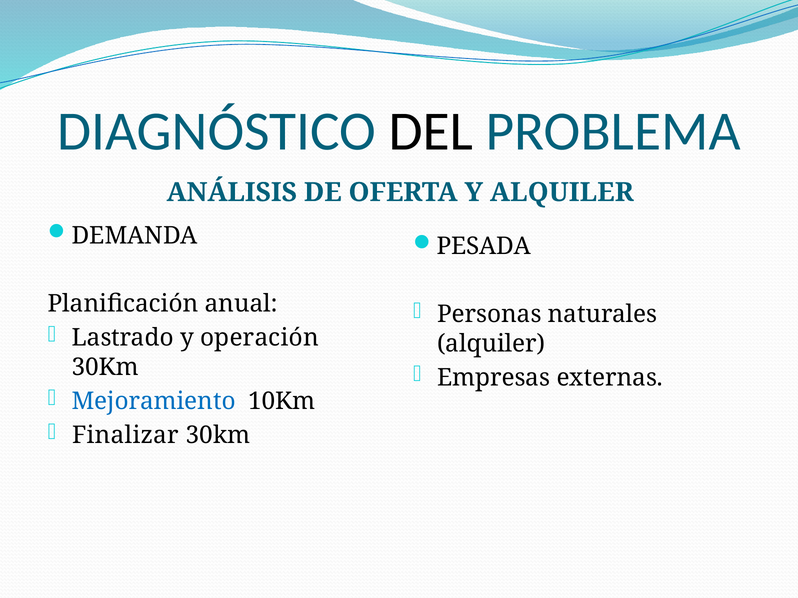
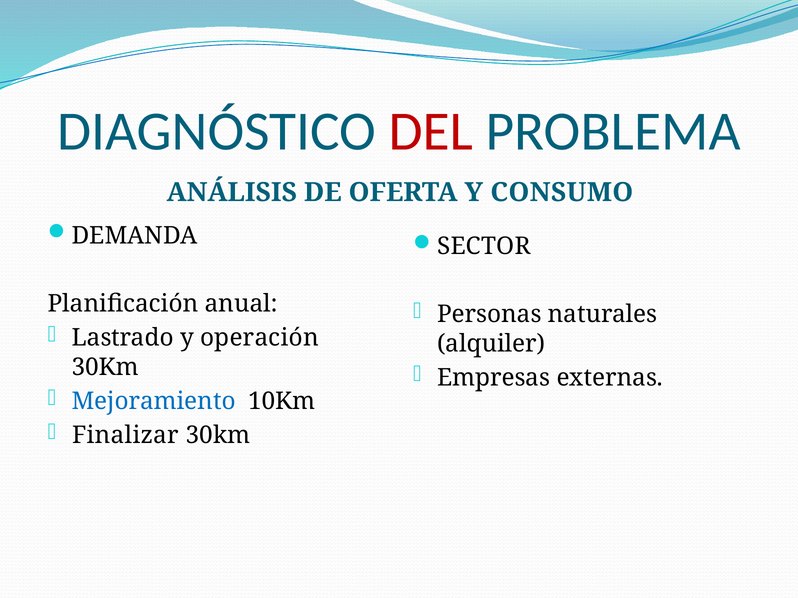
DEL colour: black -> red (431, 132)
Y ALQUILER: ALQUILER -> CONSUMO (562, 193)
PESADA: PESADA -> SECTOR (484, 246)
